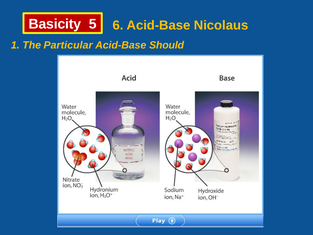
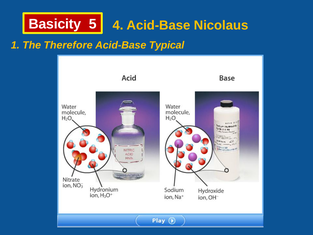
6: 6 -> 4 (118, 25)
Particular: Particular -> Therefore (68, 45)
Should: Should -> Typical (167, 45)
